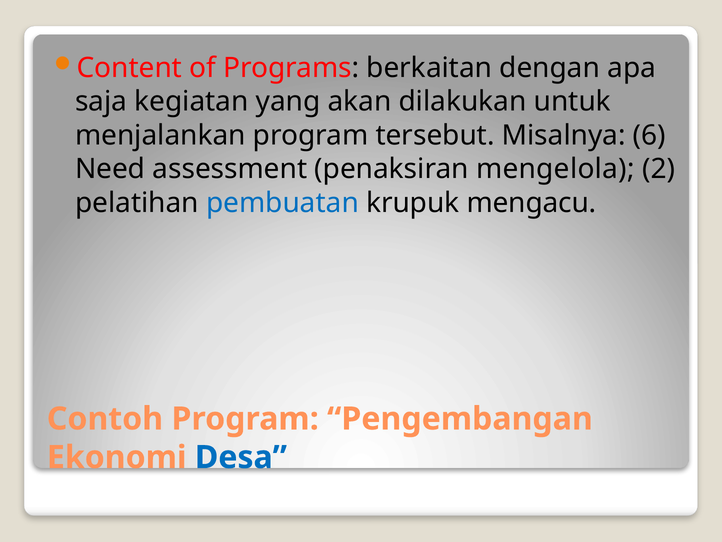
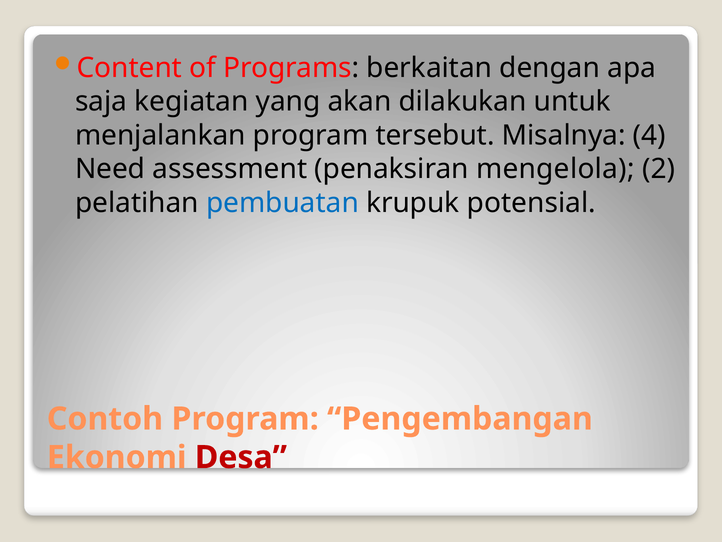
6: 6 -> 4 (649, 135)
mengacu: mengacu -> potensial (531, 203)
Desa colour: blue -> red (241, 457)
